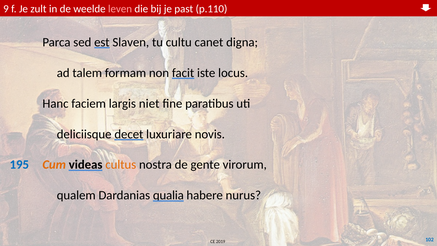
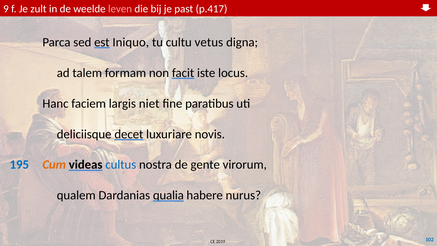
p.110: p.110 -> p.417 (211, 9)
Slaven: Slaven -> Iniquo (131, 42)
canet: canet -> vetus (209, 42)
cultus colour: orange -> blue (121, 165)
